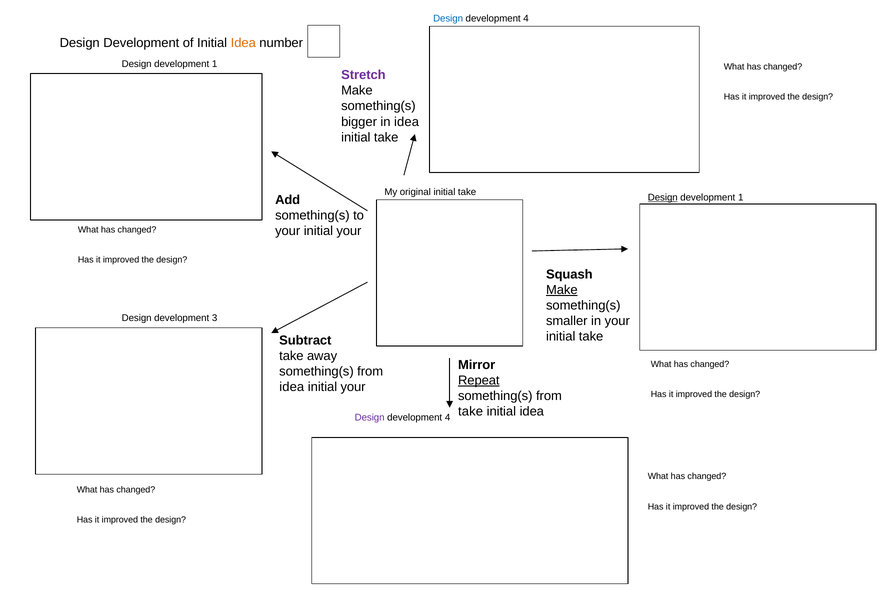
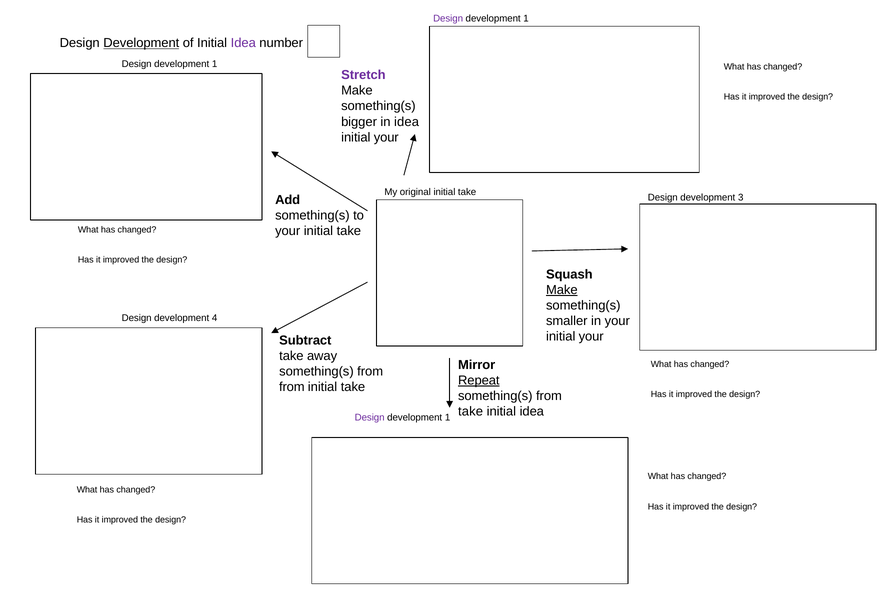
Design colour: blue -> purple (448, 19)
4: 4 -> 1 (526, 19)
Development underline: none -> present (141, 43)
Idea colour: orange -> purple (243, 43)
take: take -> your (386, 137)
Design underline: present -> none (663, 198)
1: 1 -> 3 (741, 198)
your initial your: your -> take (349, 231)
3: 3 -> 4 (215, 318)
take: take -> your (591, 336)
idea: idea -> from (292, 387)
your: your -> take (353, 387)
4: 4 -> 1 (448, 417)
